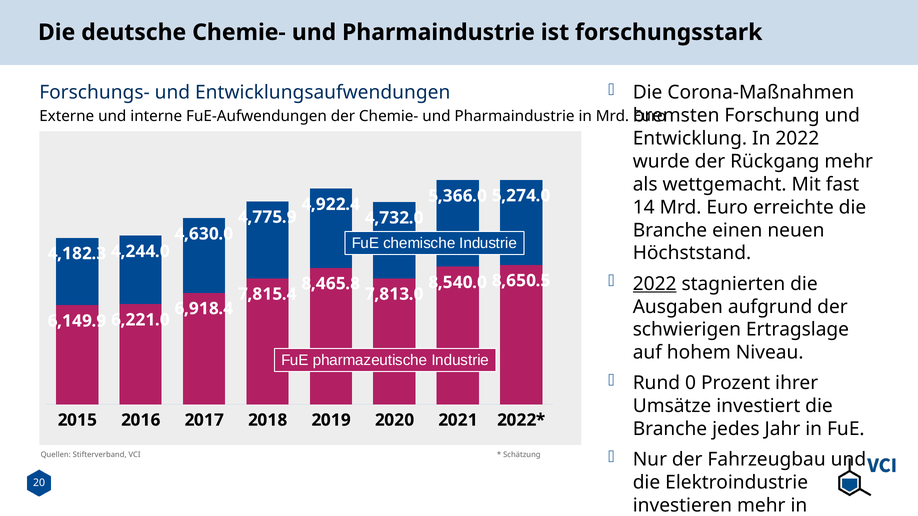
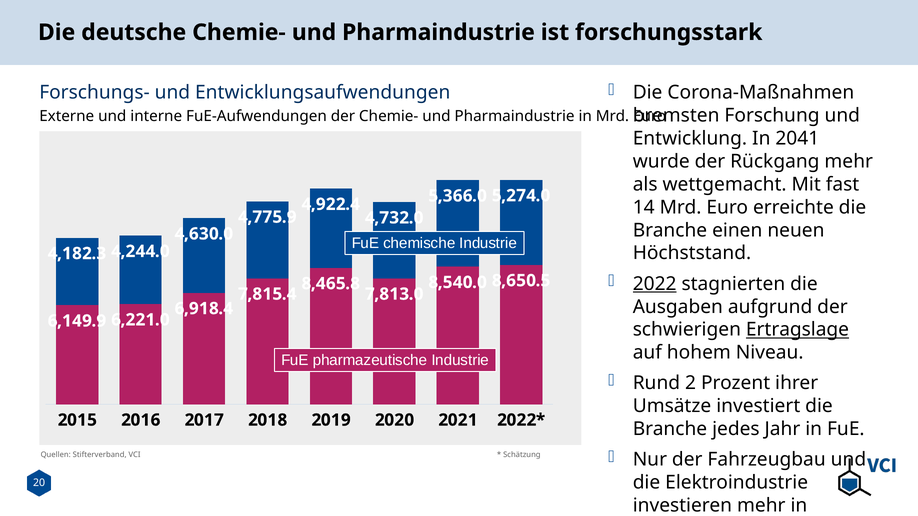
In 2022: 2022 -> 2041 (797, 139)
Ertragslage underline: none -> present (798, 330)
0: 0 -> 2 (691, 383)
